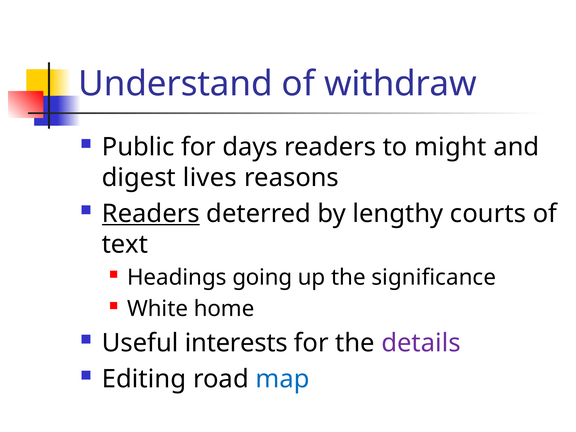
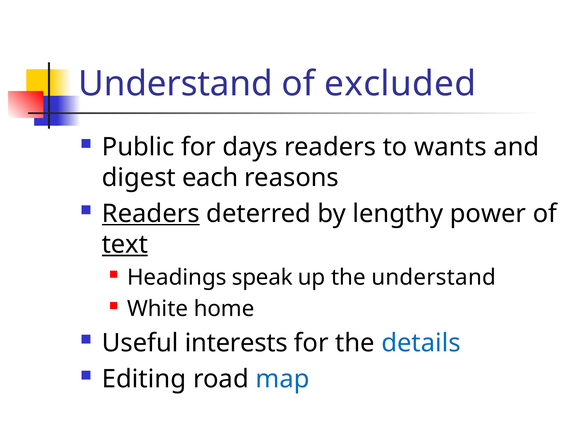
withdraw: withdraw -> excluded (400, 84)
might: might -> wants (450, 147)
lives: lives -> each (210, 178)
courts: courts -> power (488, 214)
text underline: none -> present (125, 244)
going: going -> speak (262, 278)
the significance: significance -> understand (434, 278)
details colour: purple -> blue (421, 343)
